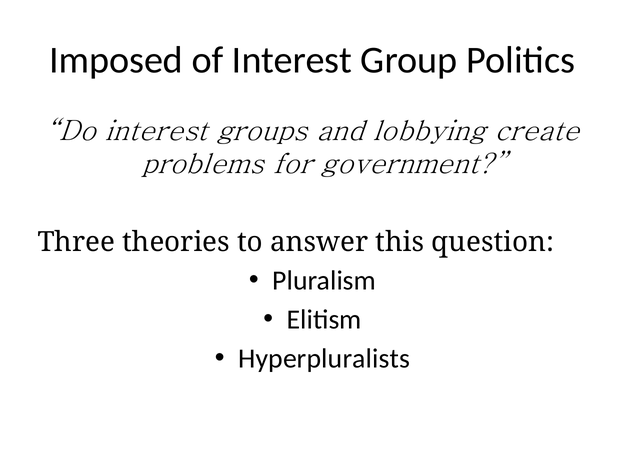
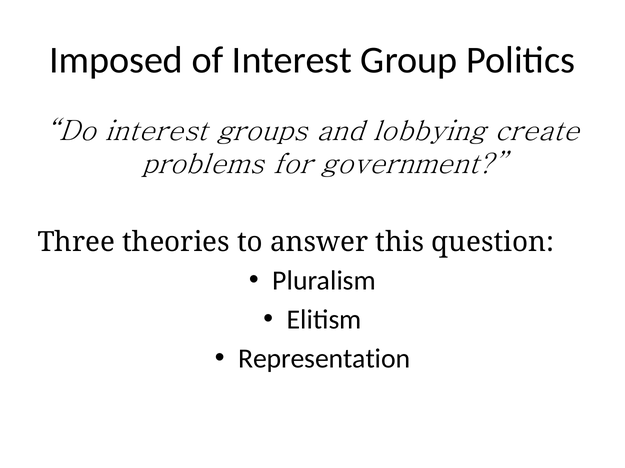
Hyperpluralists: Hyperpluralists -> Representation (324, 359)
